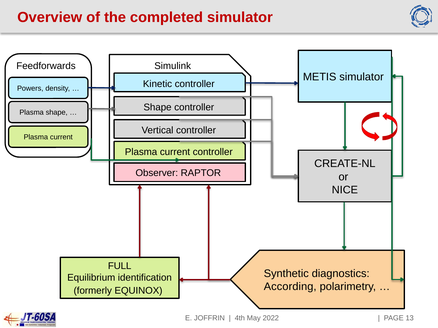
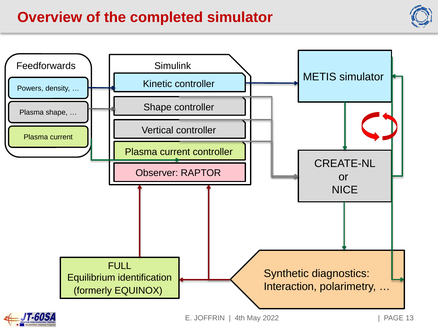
According: According -> Interaction (290, 287)
